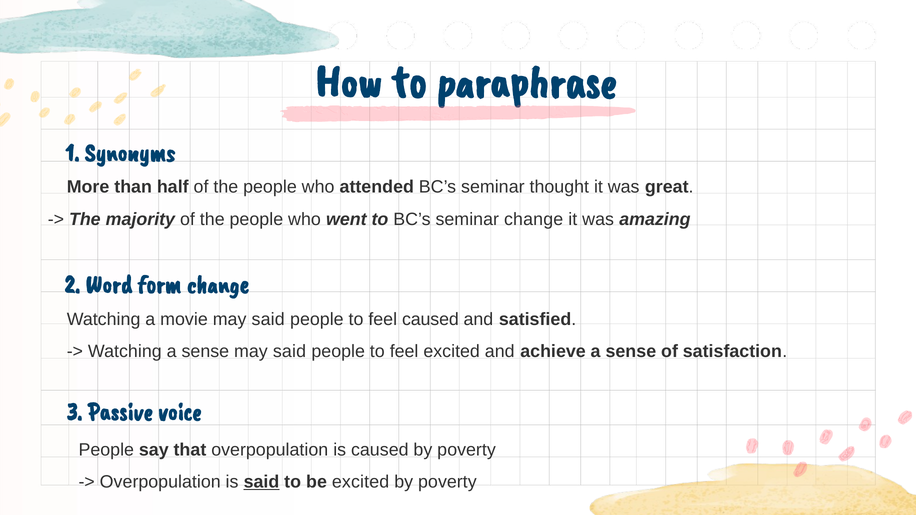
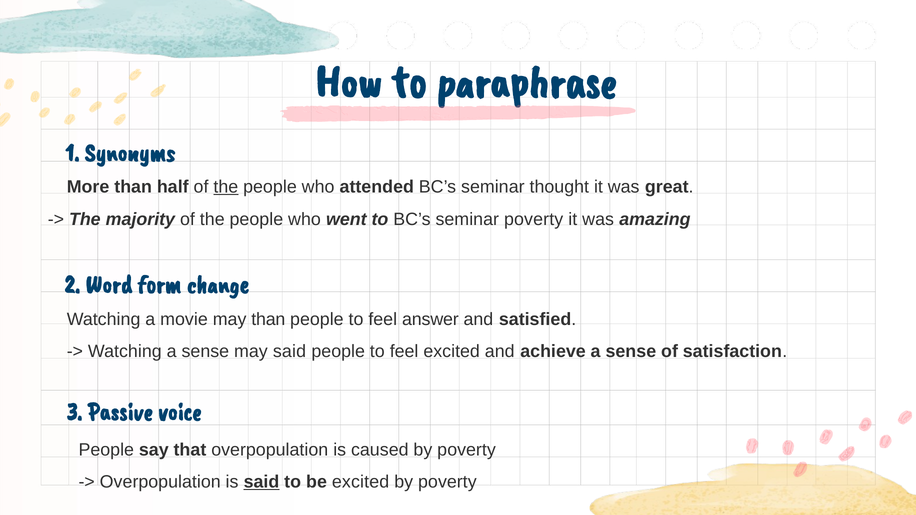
the underline: none -> present (226, 187)
seminar change: change -> poverty (534, 220)
movie may said: said -> than (268, 319)
feel caused: caused -> answer (430, 319)
